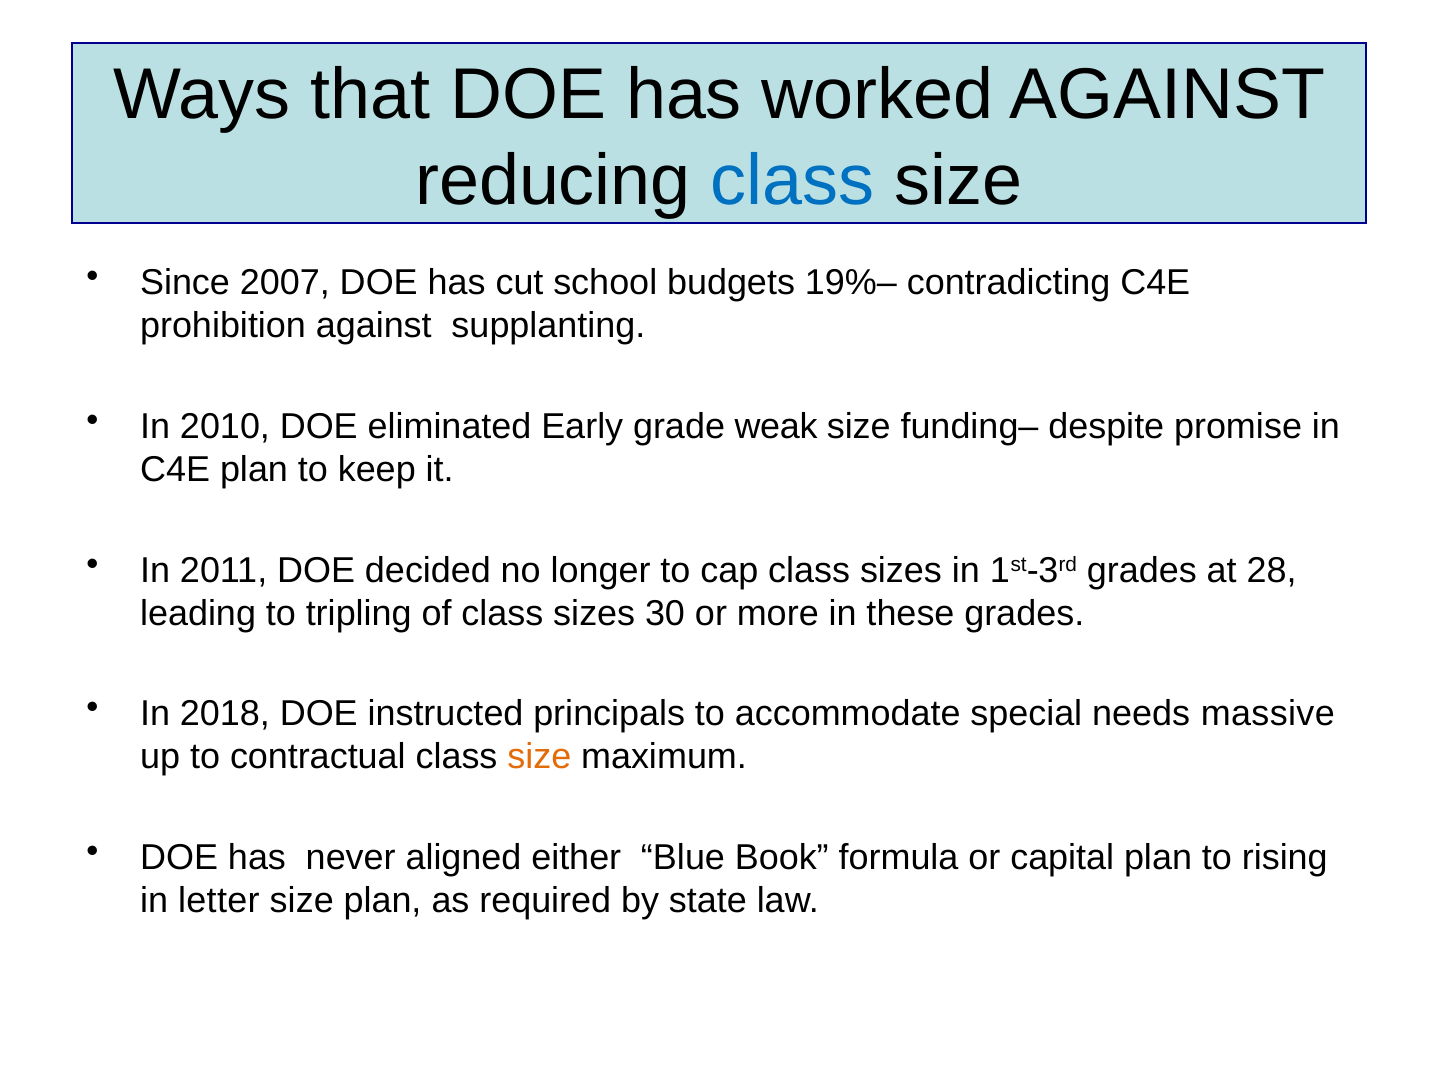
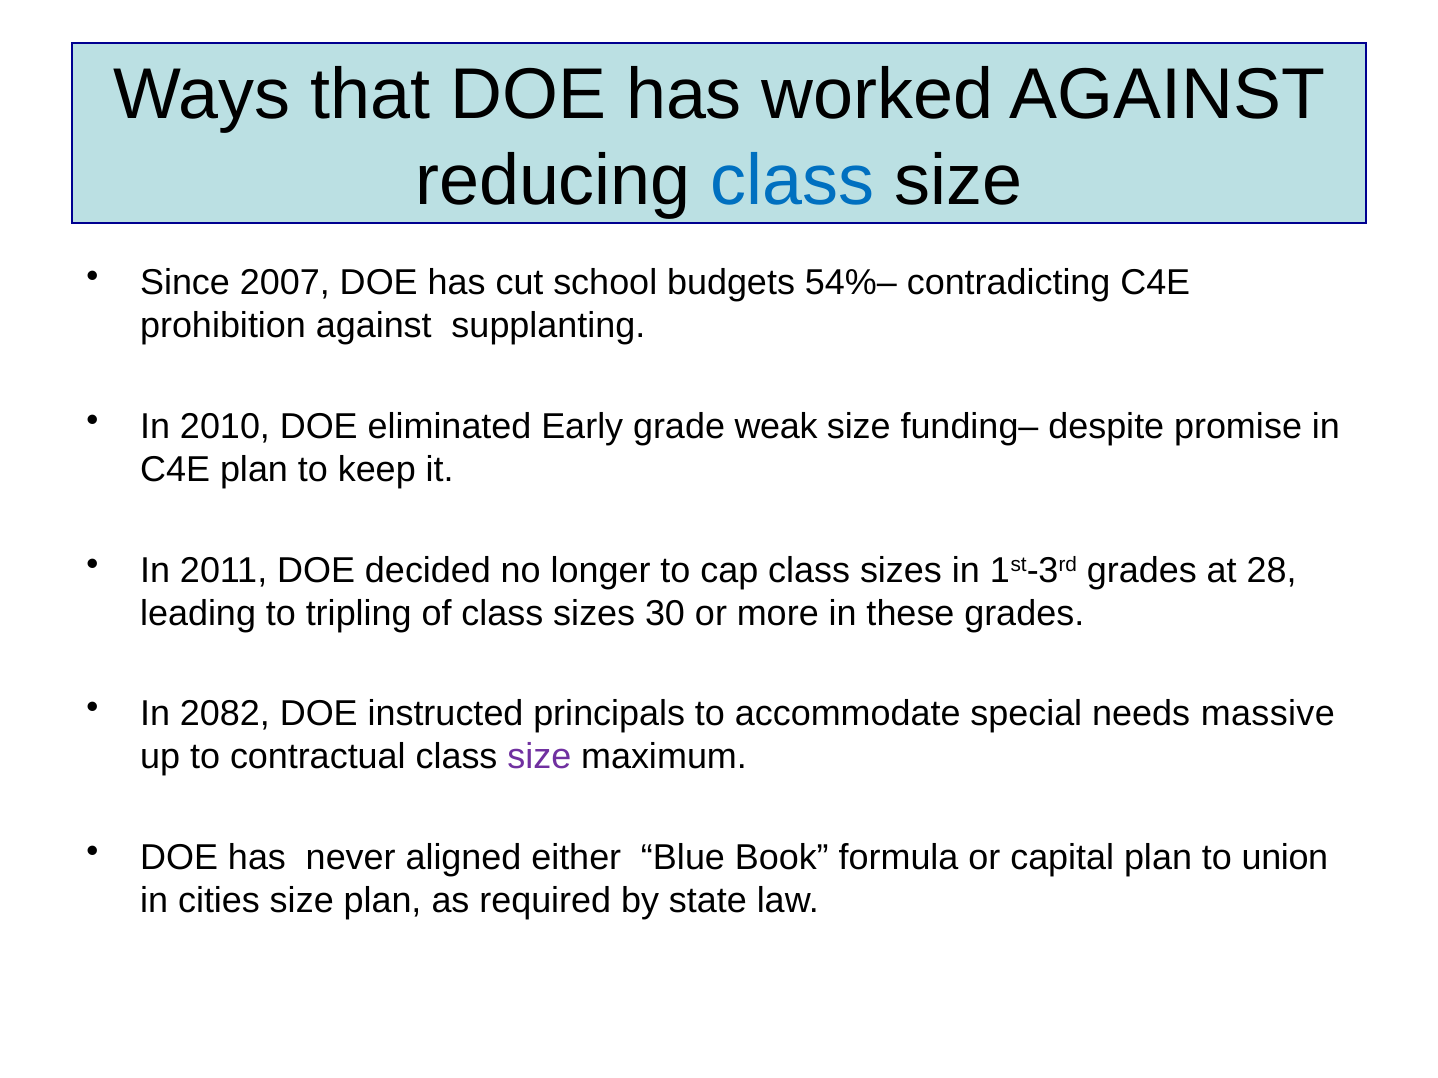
19%–: 19%– -> 54%– (851, 283)
2018: 2018 -> 2082 (225, 714)
size colour: orange -> purple (539, 757)
rising: rising -> union (1285, 858)
letter: letter -> cities (219, 901)
